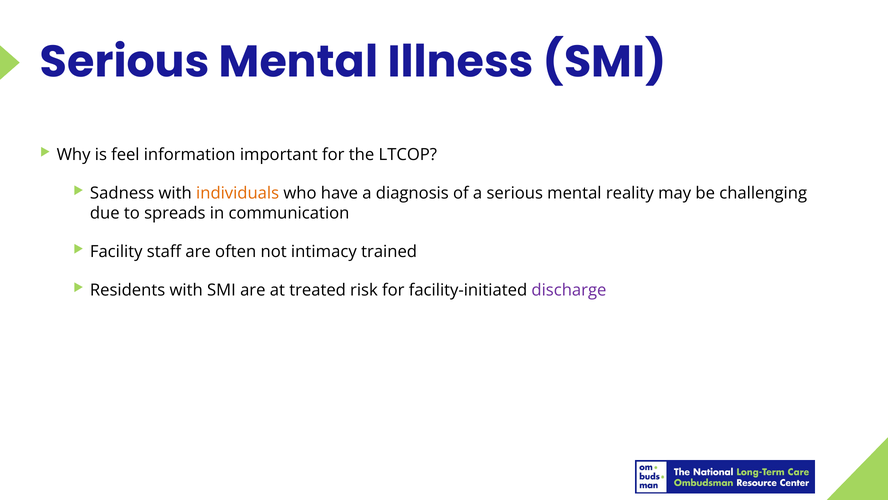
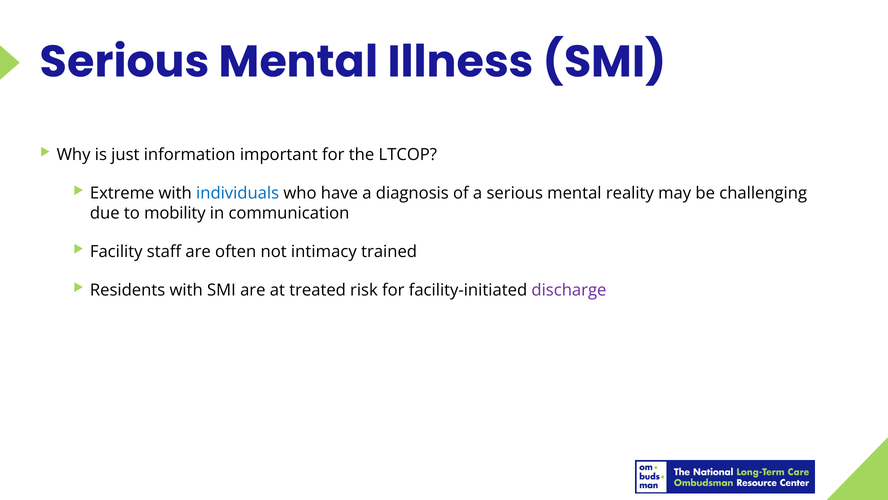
feel: feel -> just (125, 155)
Sadness: Sadness -> Extreme (122, 193)
individuals colour: orange -> blue (238, 193)
spreads: spreads -> mobility (175, 213)
